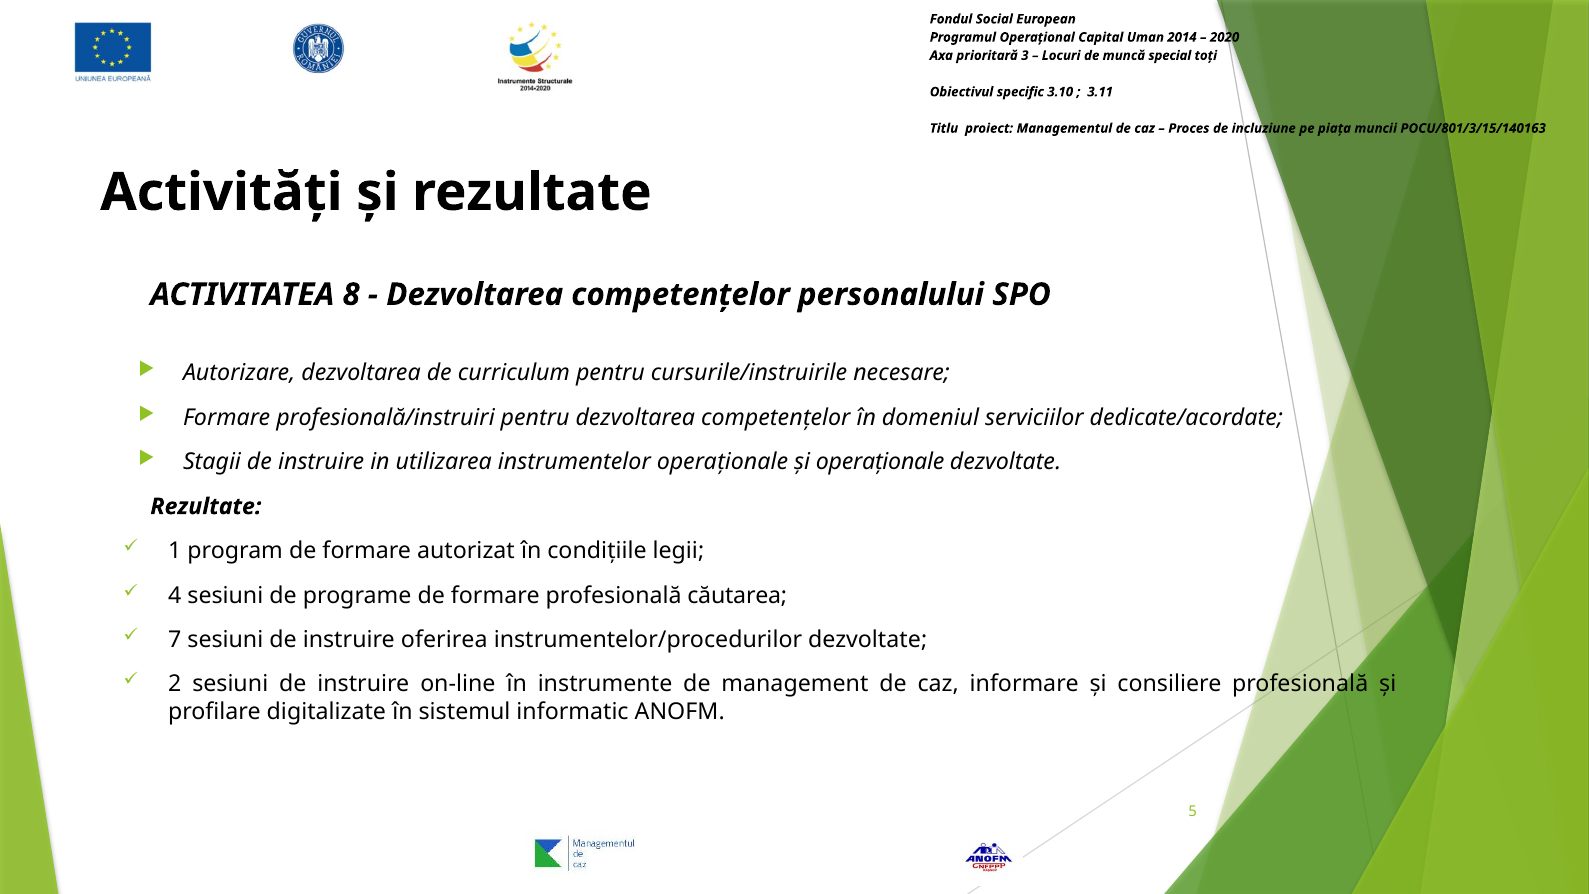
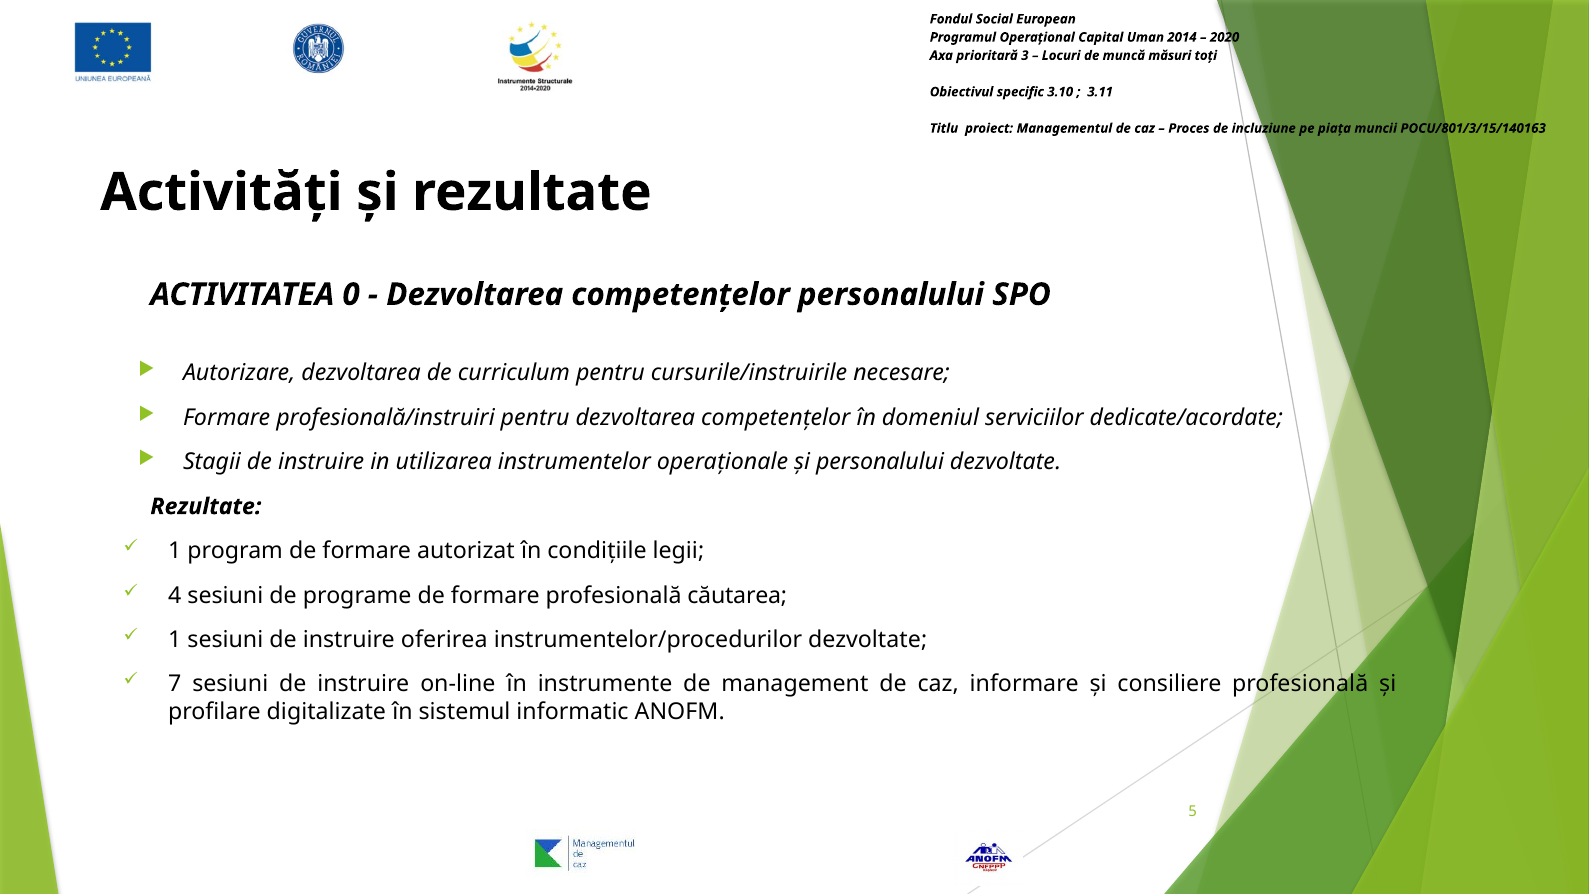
special: special -> măsuri (1170, 56)
8: 8 -> 0 (351, 295)
și operaționale: operaționale -> personalului (880, 462)
7: 7 -> 1 (175, 640)
2: 2 -> 7 (175, 684)
